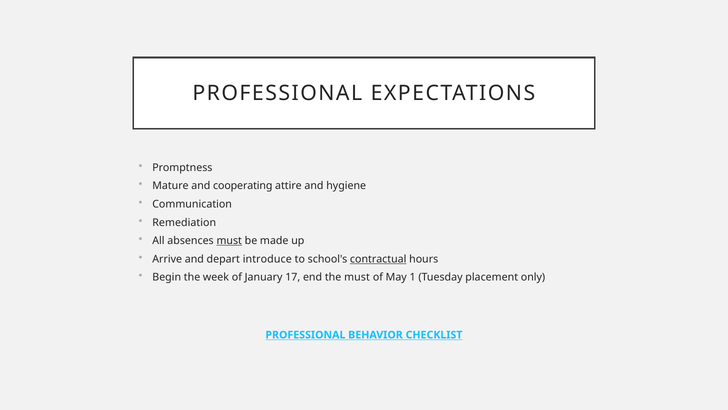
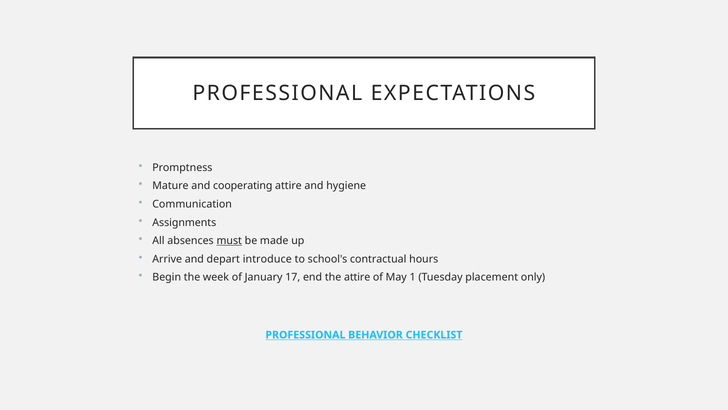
Remediation: Remediation -> Assignments (184, 222)
contractual underline: present -> none (378, 259)
the must: must -> attire (357, 277)
